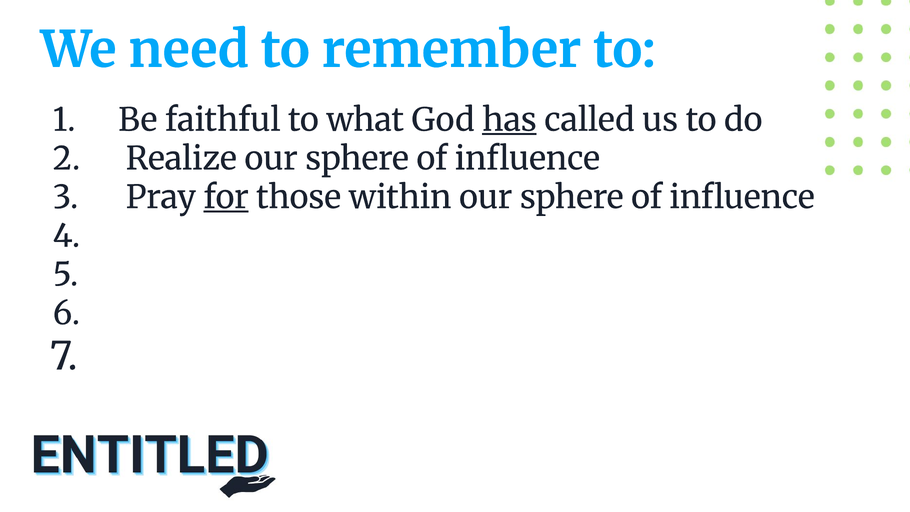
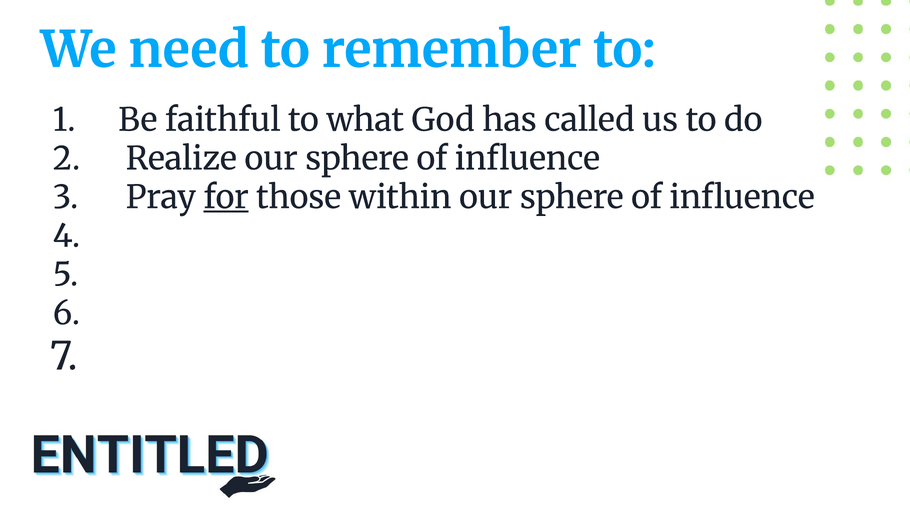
has underline: present -> none (509, 120)
